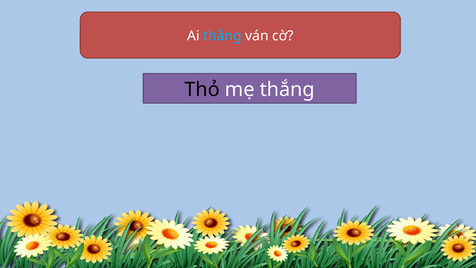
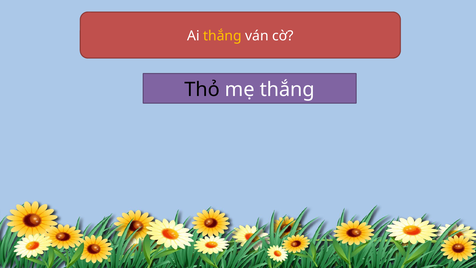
thắng colour: light blue -> yellow (222, 36)
